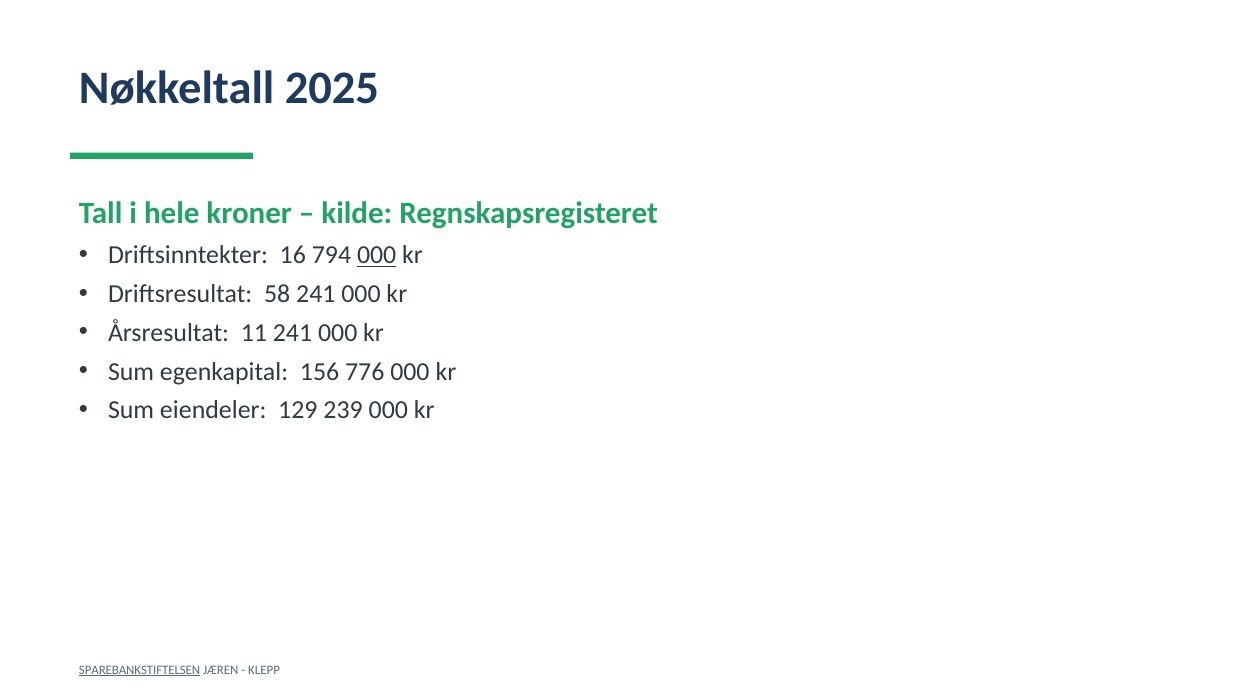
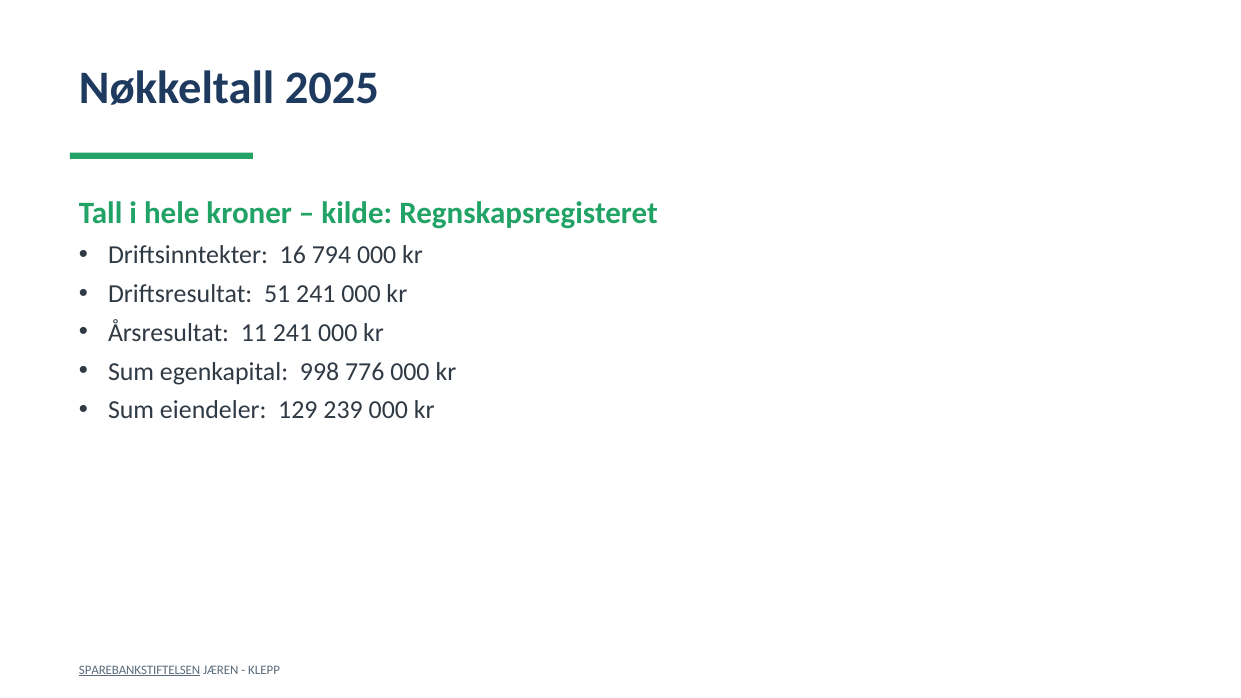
000 underline: present -> none (377, 255)
58: 58 -> 51 (277, 294)
156: 156 -> 998 (320, 372)
